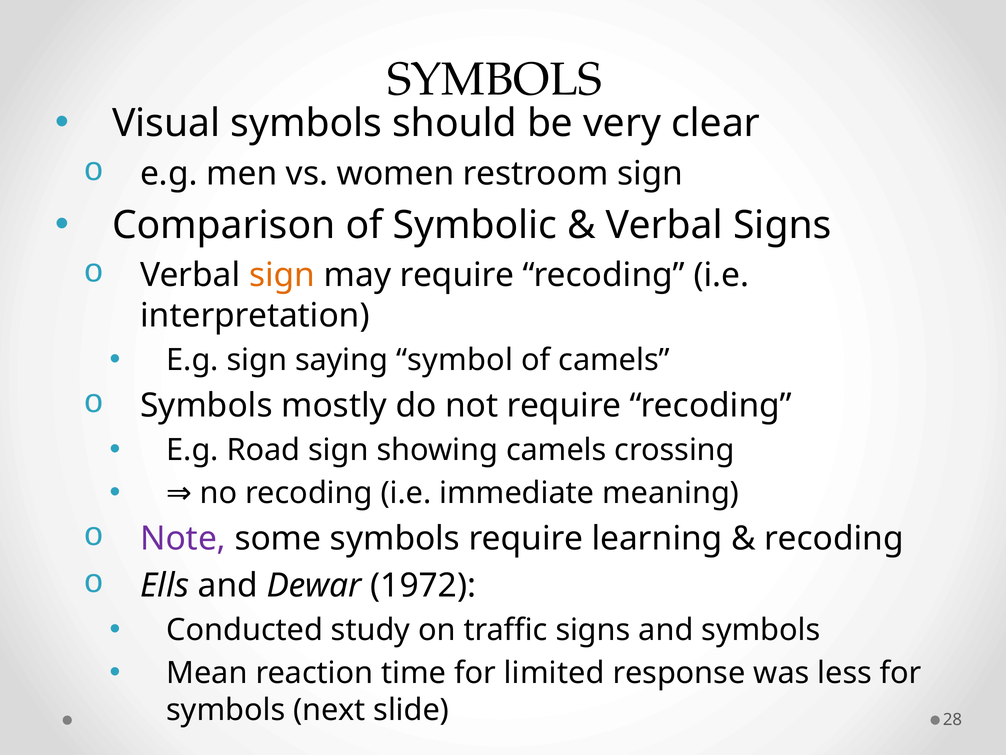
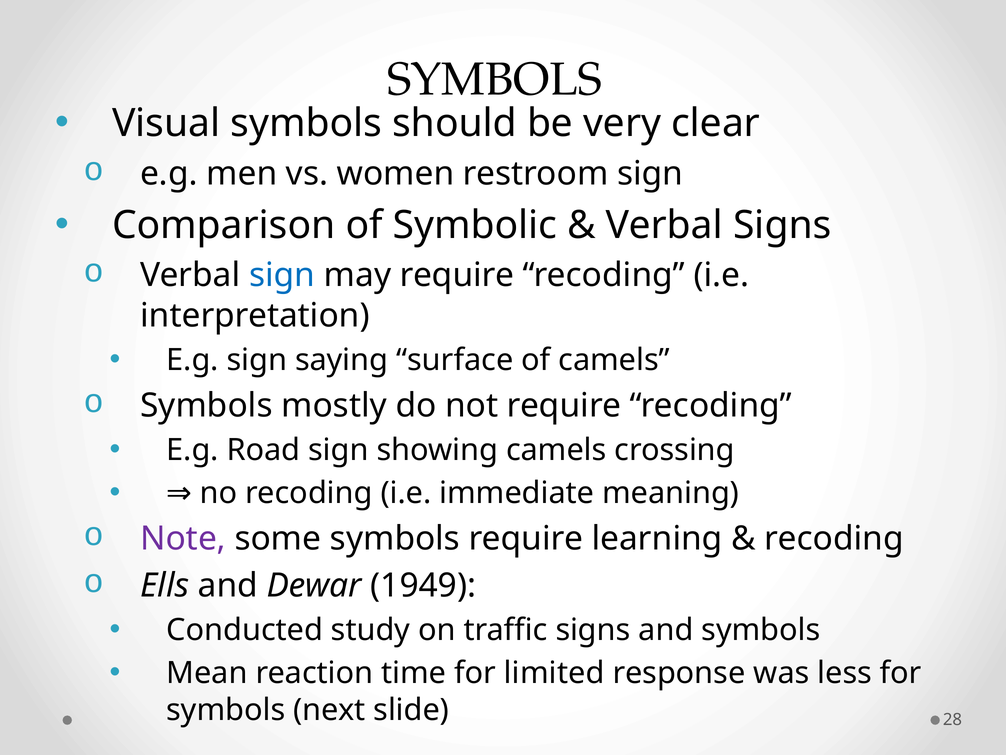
sign colour: orange -> blue (282, 275)
symbol: symbol -> surface (455, 360)
1972: 1972 -> 1949 (423, 585)
